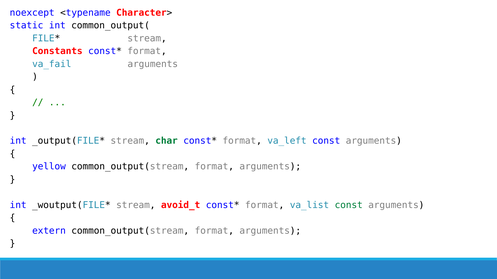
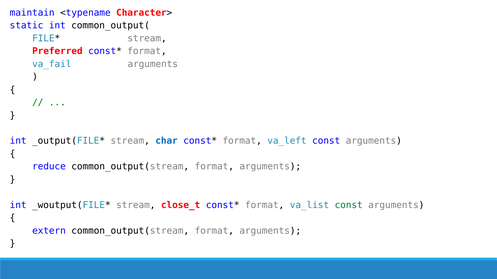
noexcept: noexcept -> maintain (32, 13)
Constants: Constants -> Preferred (57, 51)
char colour: green -> blue (167, 141)
yellow: yellow -> reduce (49, 167)
avoid_t: avoid_t -> close_t (181, 205)
